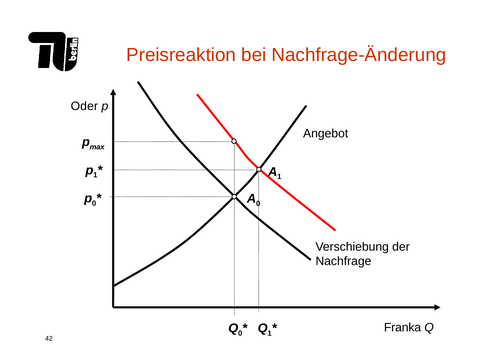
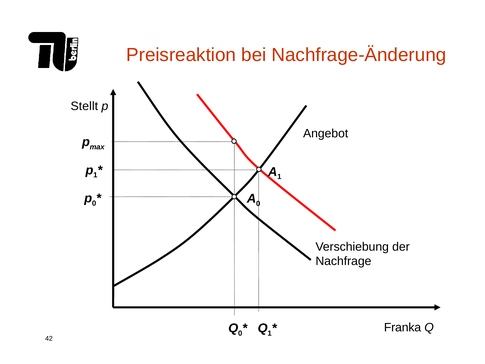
Oder: Oder -> Stellt (84, 106)
